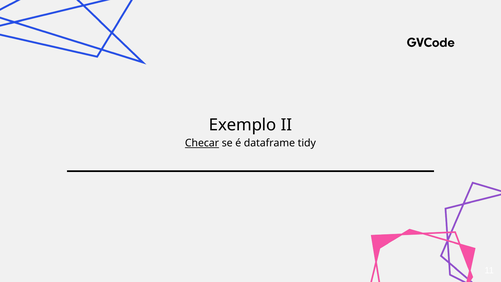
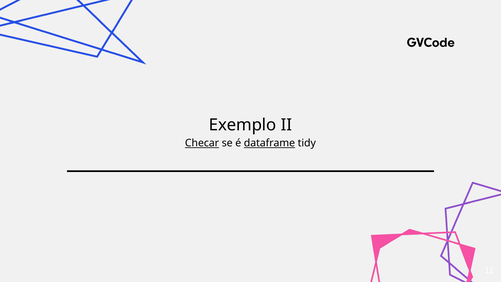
dataframe underline: none -> present (269, 143)
